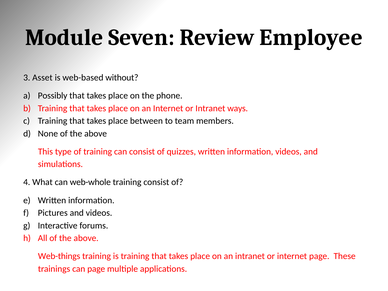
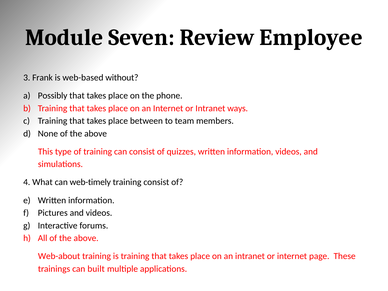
Asset: Asset -> Frank (42, 78)
web-whole: web-whole -> web-timely (90, 182)
Web-things: Web-things -> Web-about (59, 256)
can page: page -> built (96, 269)
